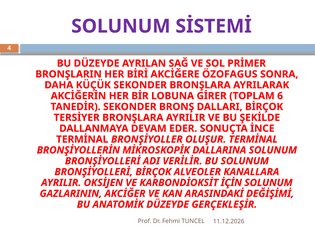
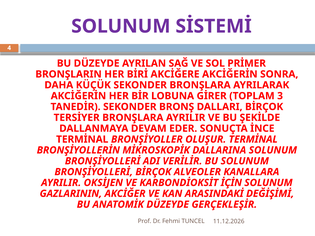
AKCİĞERE ÖZOFAGUS: ÖZOFAGUS -> AKCİĞERİN (230, 74)
6: 6 -> 3 (280, 96)
